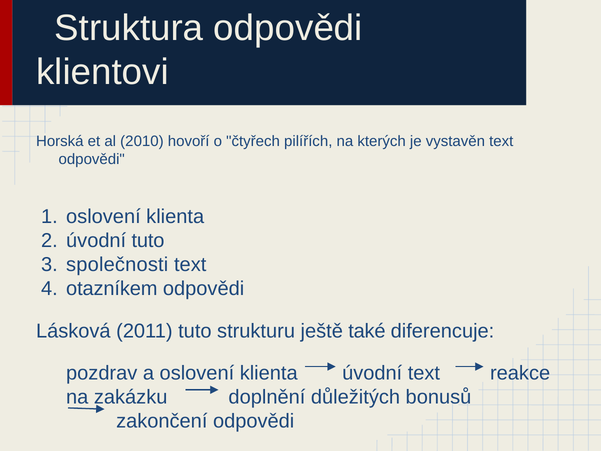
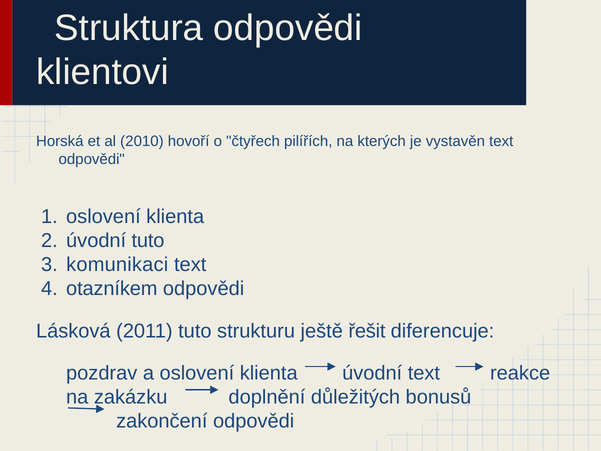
společnosti: společnosti -> komunikaci (117, 265)
také: také -> řešit (367, 331)
